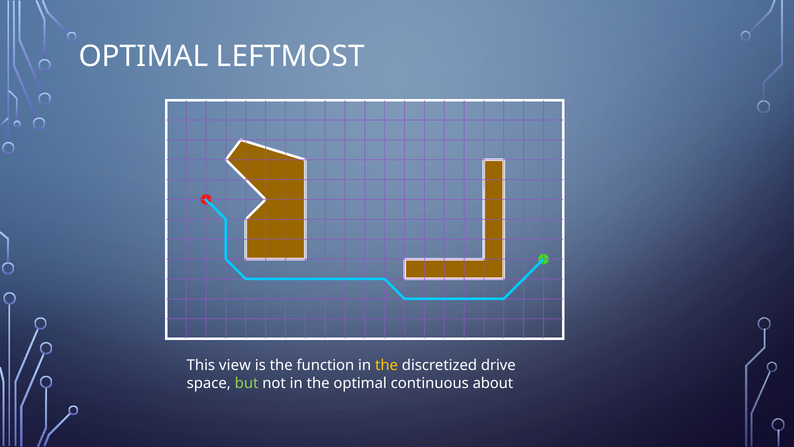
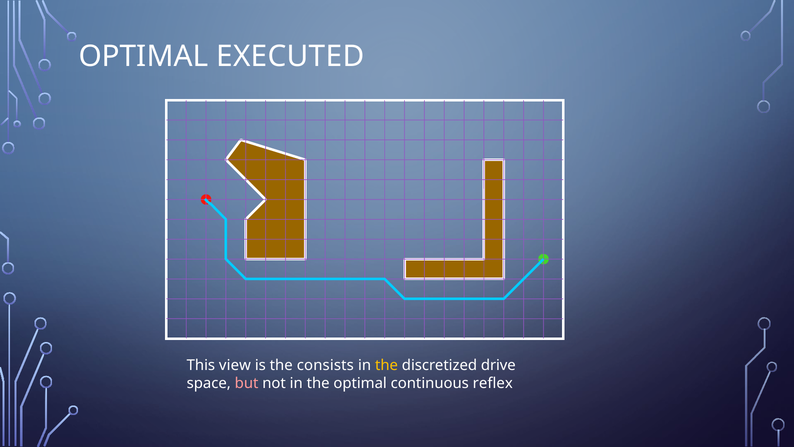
LEFTMOST: LEFTMOST -> EXECUTED (290, 56)
function: function -> consists (325, 365)
but colour: light green -> pink (247, 383)
about: about -> reflex (493, 383)
